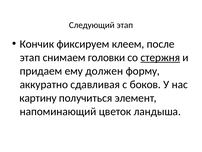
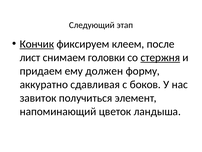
Кончик underline: none -> present (37, 44)
этап: этап -> лист (30, 57)
картину: картину -> завиток (38, 98)
